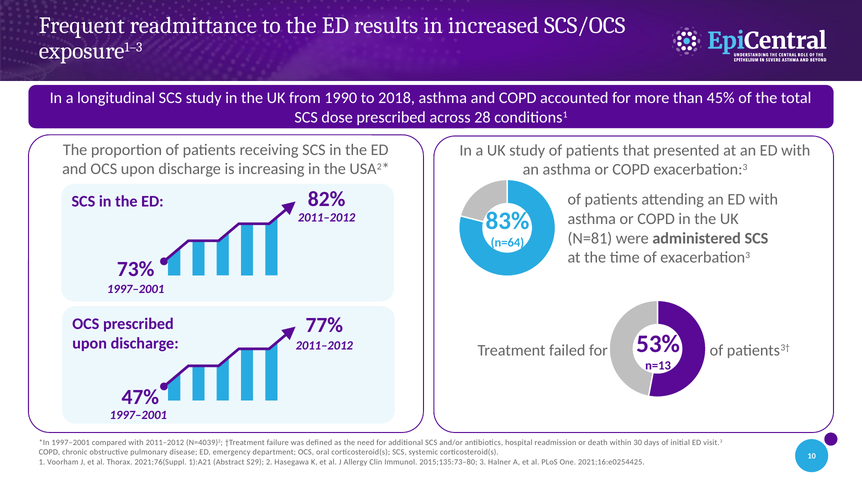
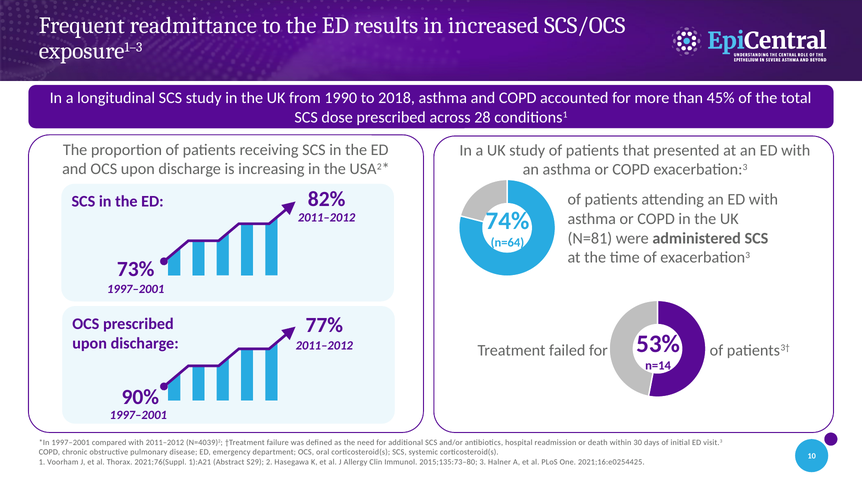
83%: 83% -> 74% (507, 221)
n=13: n=13 -> n=14 (658, 366)
47%: 47% -> 90% (140, 397)
